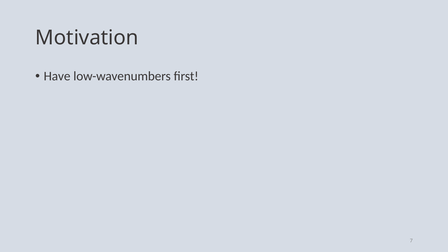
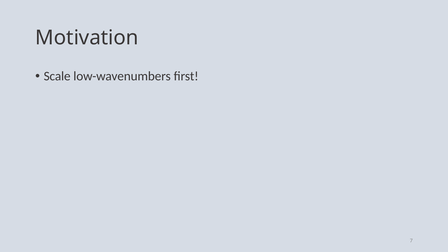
Have: Have -> Scale (57, 76)
